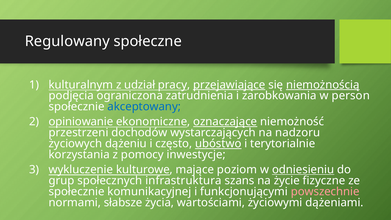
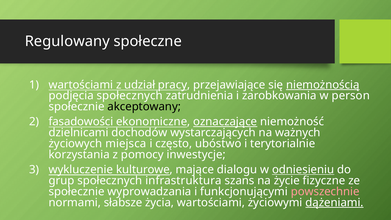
kulturalnym: kulturalnym -> wartościami (81, 85)
przejawiające underline: present -> none (229, 85)
podjęcia ograniczona: ograniczona -> społecznych (130, 96)
akceptowany colour: blue -> black (144, 107)
opiniowanie: opiniowanie -> fasadowości (81, 122)
przestrzeni: przestrzeni -> dzielnicami (79, 133)
nadzoru: nadzoru -> ważnych (298, 133)
dążeniu: dążeniu -> miejsca (126, 144)
ubóstwo underline: present -> none (218, 144)
poziom: poziom -> dialogu (237, 170)
komunikacyjnej: komunikacyjnej -> wyprowadzania (149, 191)
dążeniami underline: none -> present (334, 202)
